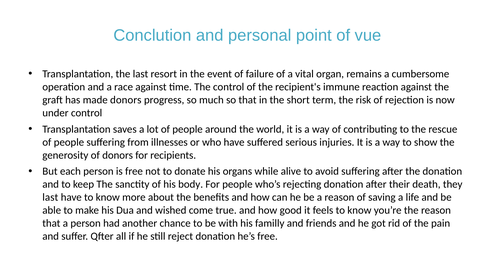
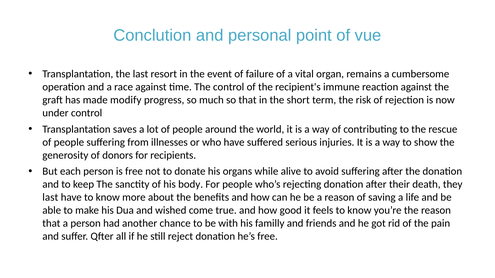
made donors: donors -> modify (126, 100)
